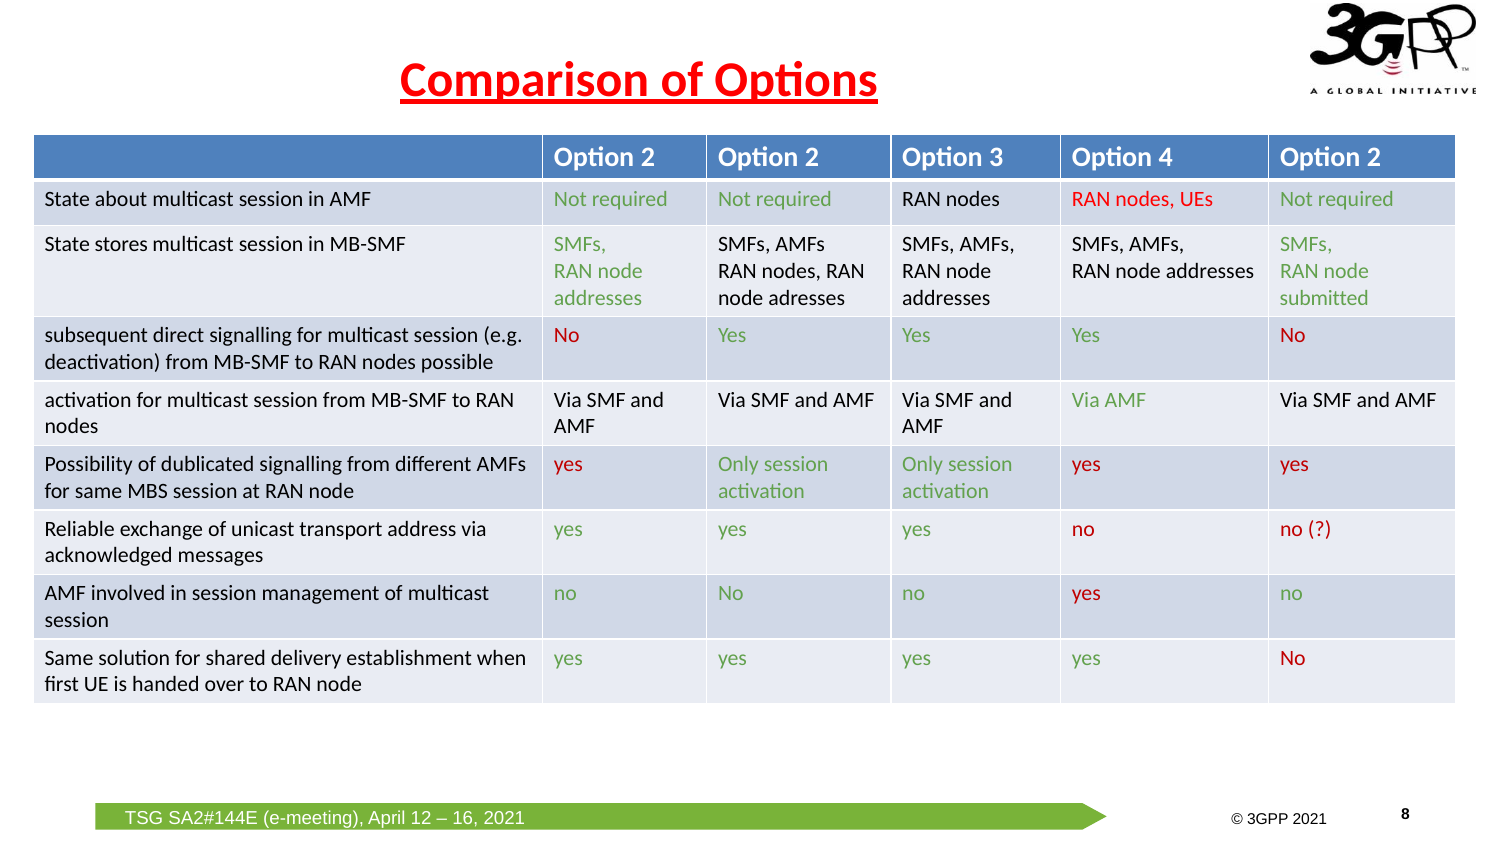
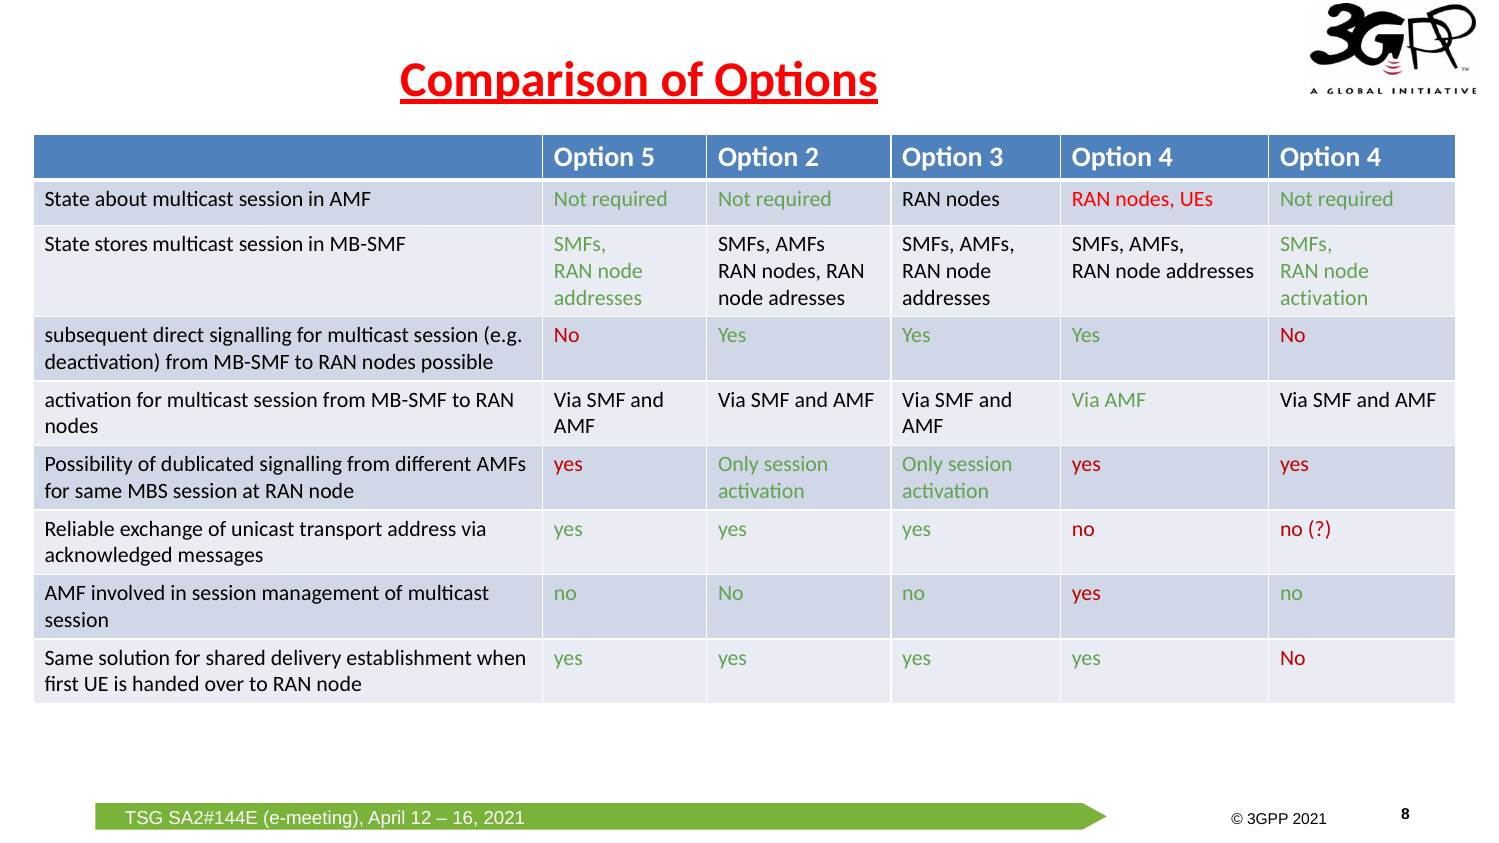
2: 2 -> 5 (648, 157)
4 Option 2: 2 -> 4 (1374, 157)
submitted: submitted -> activation (1324, 298)
